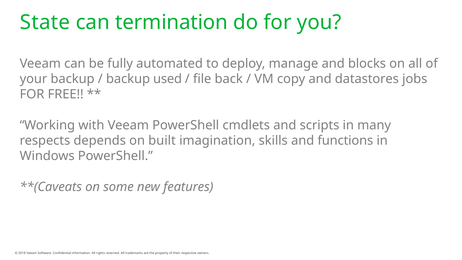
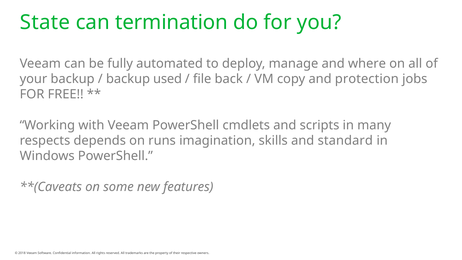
blocks: blocks -> where (367, 63)
datastores: datastores -> protection (367, 79)
built: built -> runs (162, 140)
functions: functions -> standard (345, 140)
